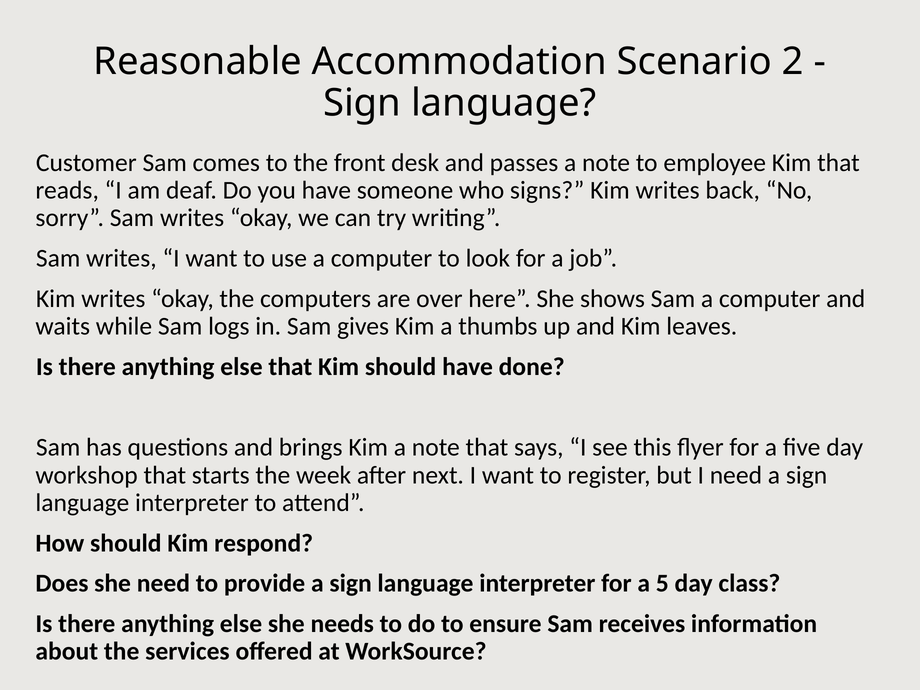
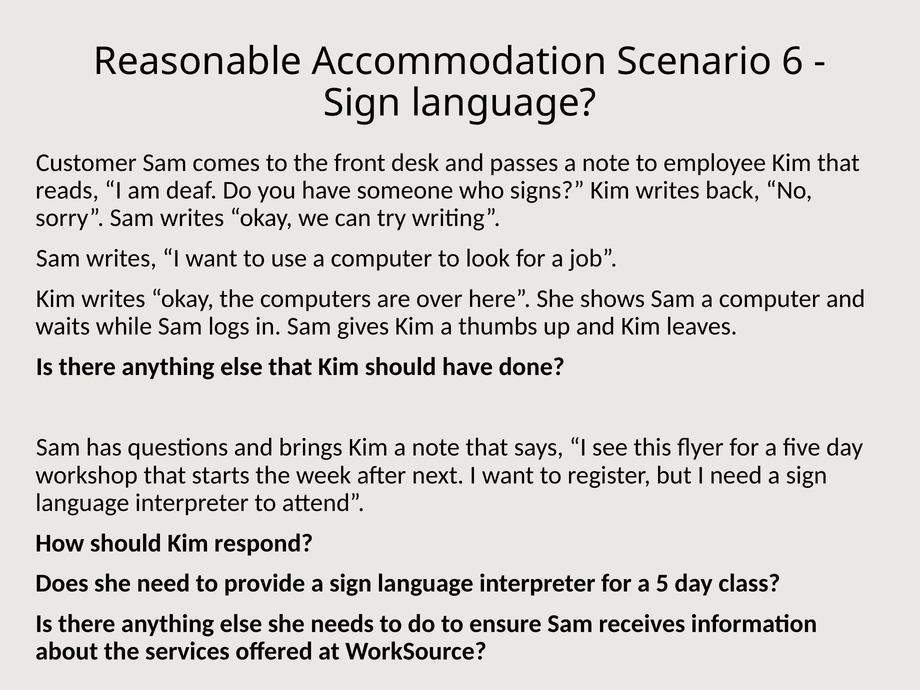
2: 2 -> 6 (793, 62)
